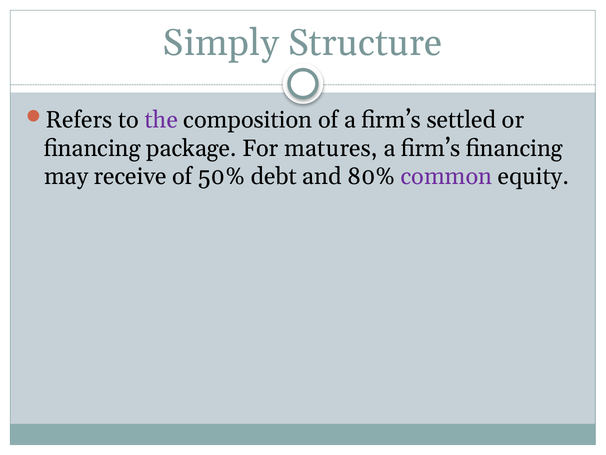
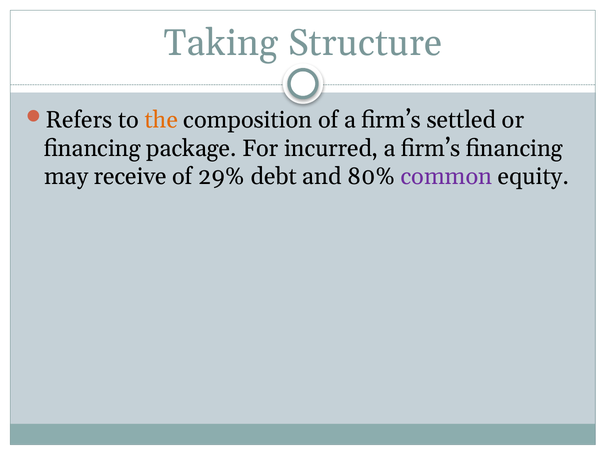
Simply: Simply -> Taking (221, 43)
the colour: purple -> orange (161, 120)
matures: matures -> incurred (331, 148)
50%: 50% -> 29% (221, 176)
